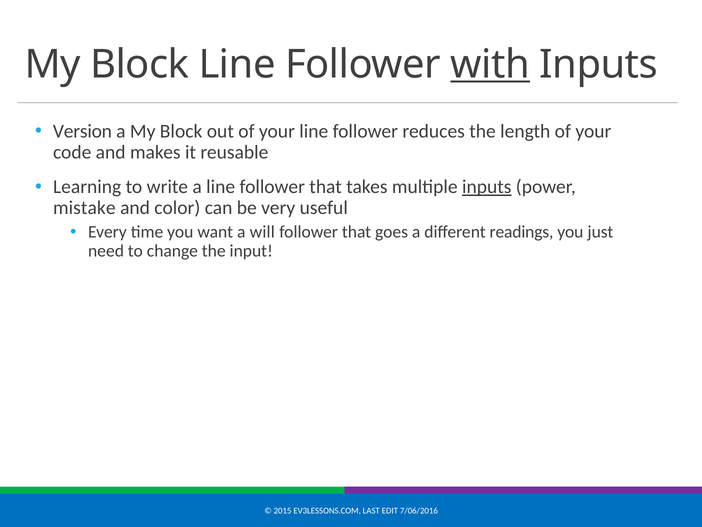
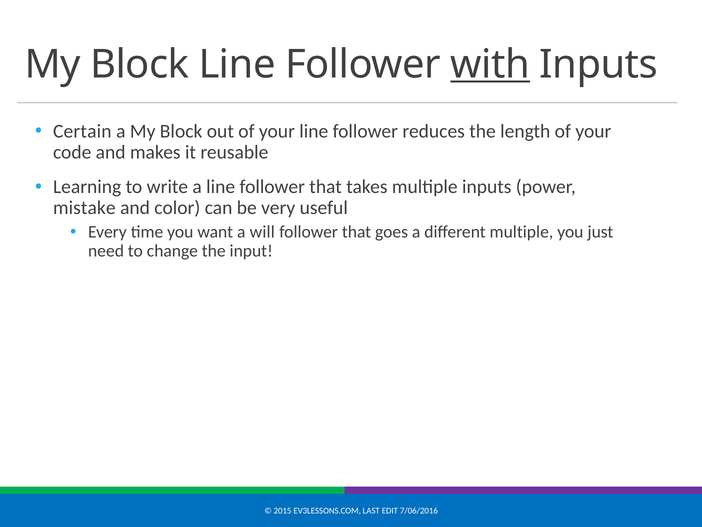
Version: Version -> Certain (82, 131)
inputs underline: present -> none (487, 187)
different readings: readings -> multiple (521, 232)
